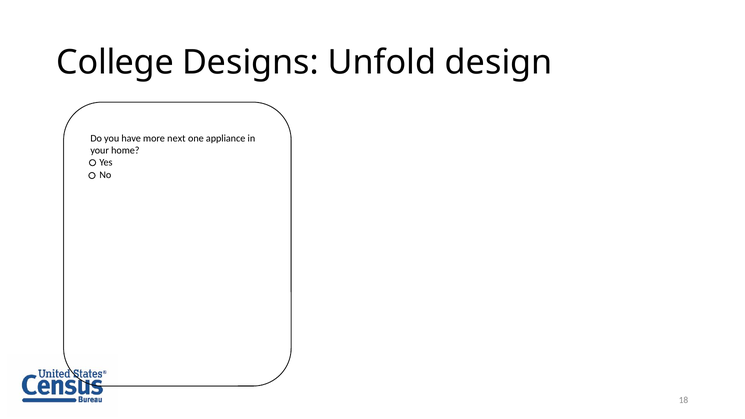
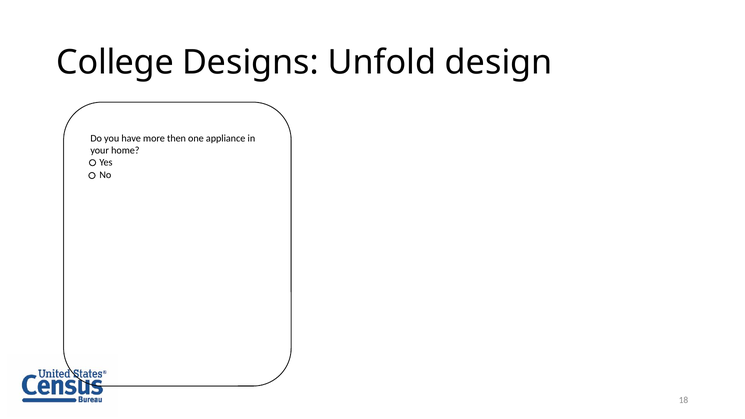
next: next -> then (176, 138)
